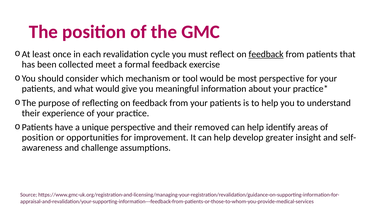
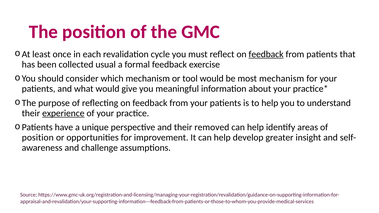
meet: meet -> usual (106, 64)
most perspective: perspective -> mechanism (282, 79)
experience underline: none -> present (63, 113)
